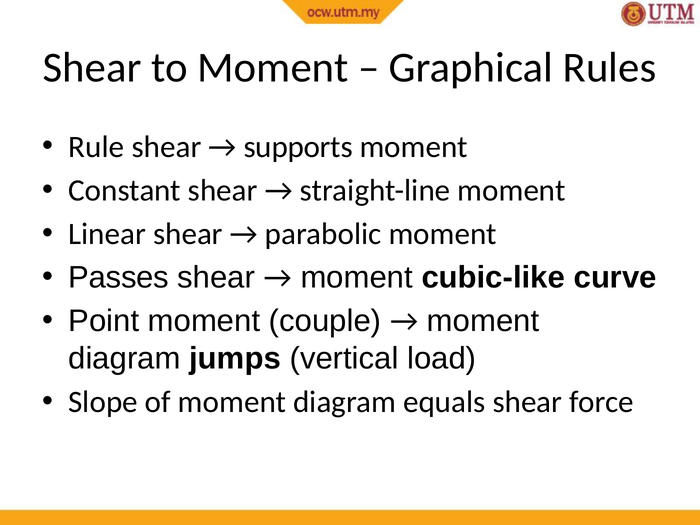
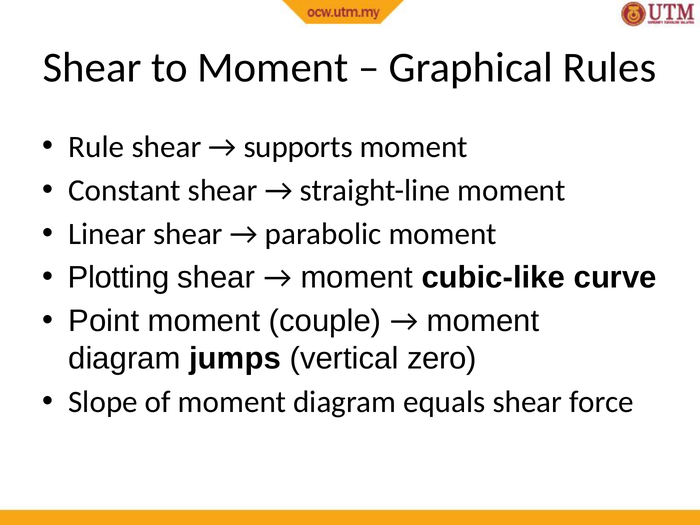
Passes: Passes -> Plotting (119, 278)
load: load -> zero (442, 358)
